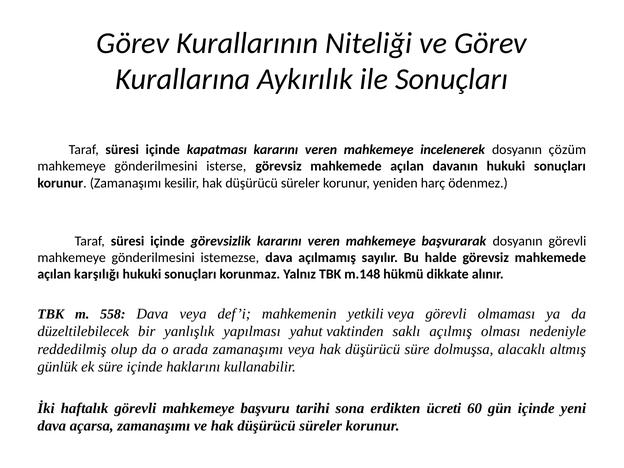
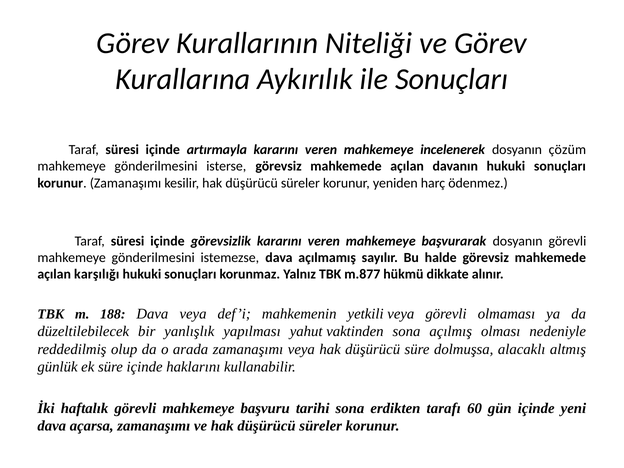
kapatması: kapatması -> artırmayla (217, 150)
m.148: m.148 -> m.877 (362, 274)
558: 558 -> 188 (113, 314)
vaktinden saklı: saklı -> sona (406, 332)
ücreti: ücreti -> tarafı (444, 408)
